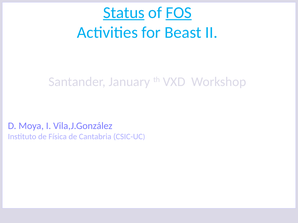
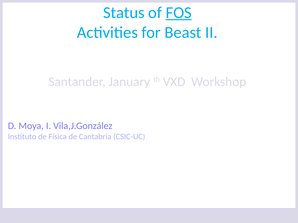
Status underline: present -> none (124, 13)
